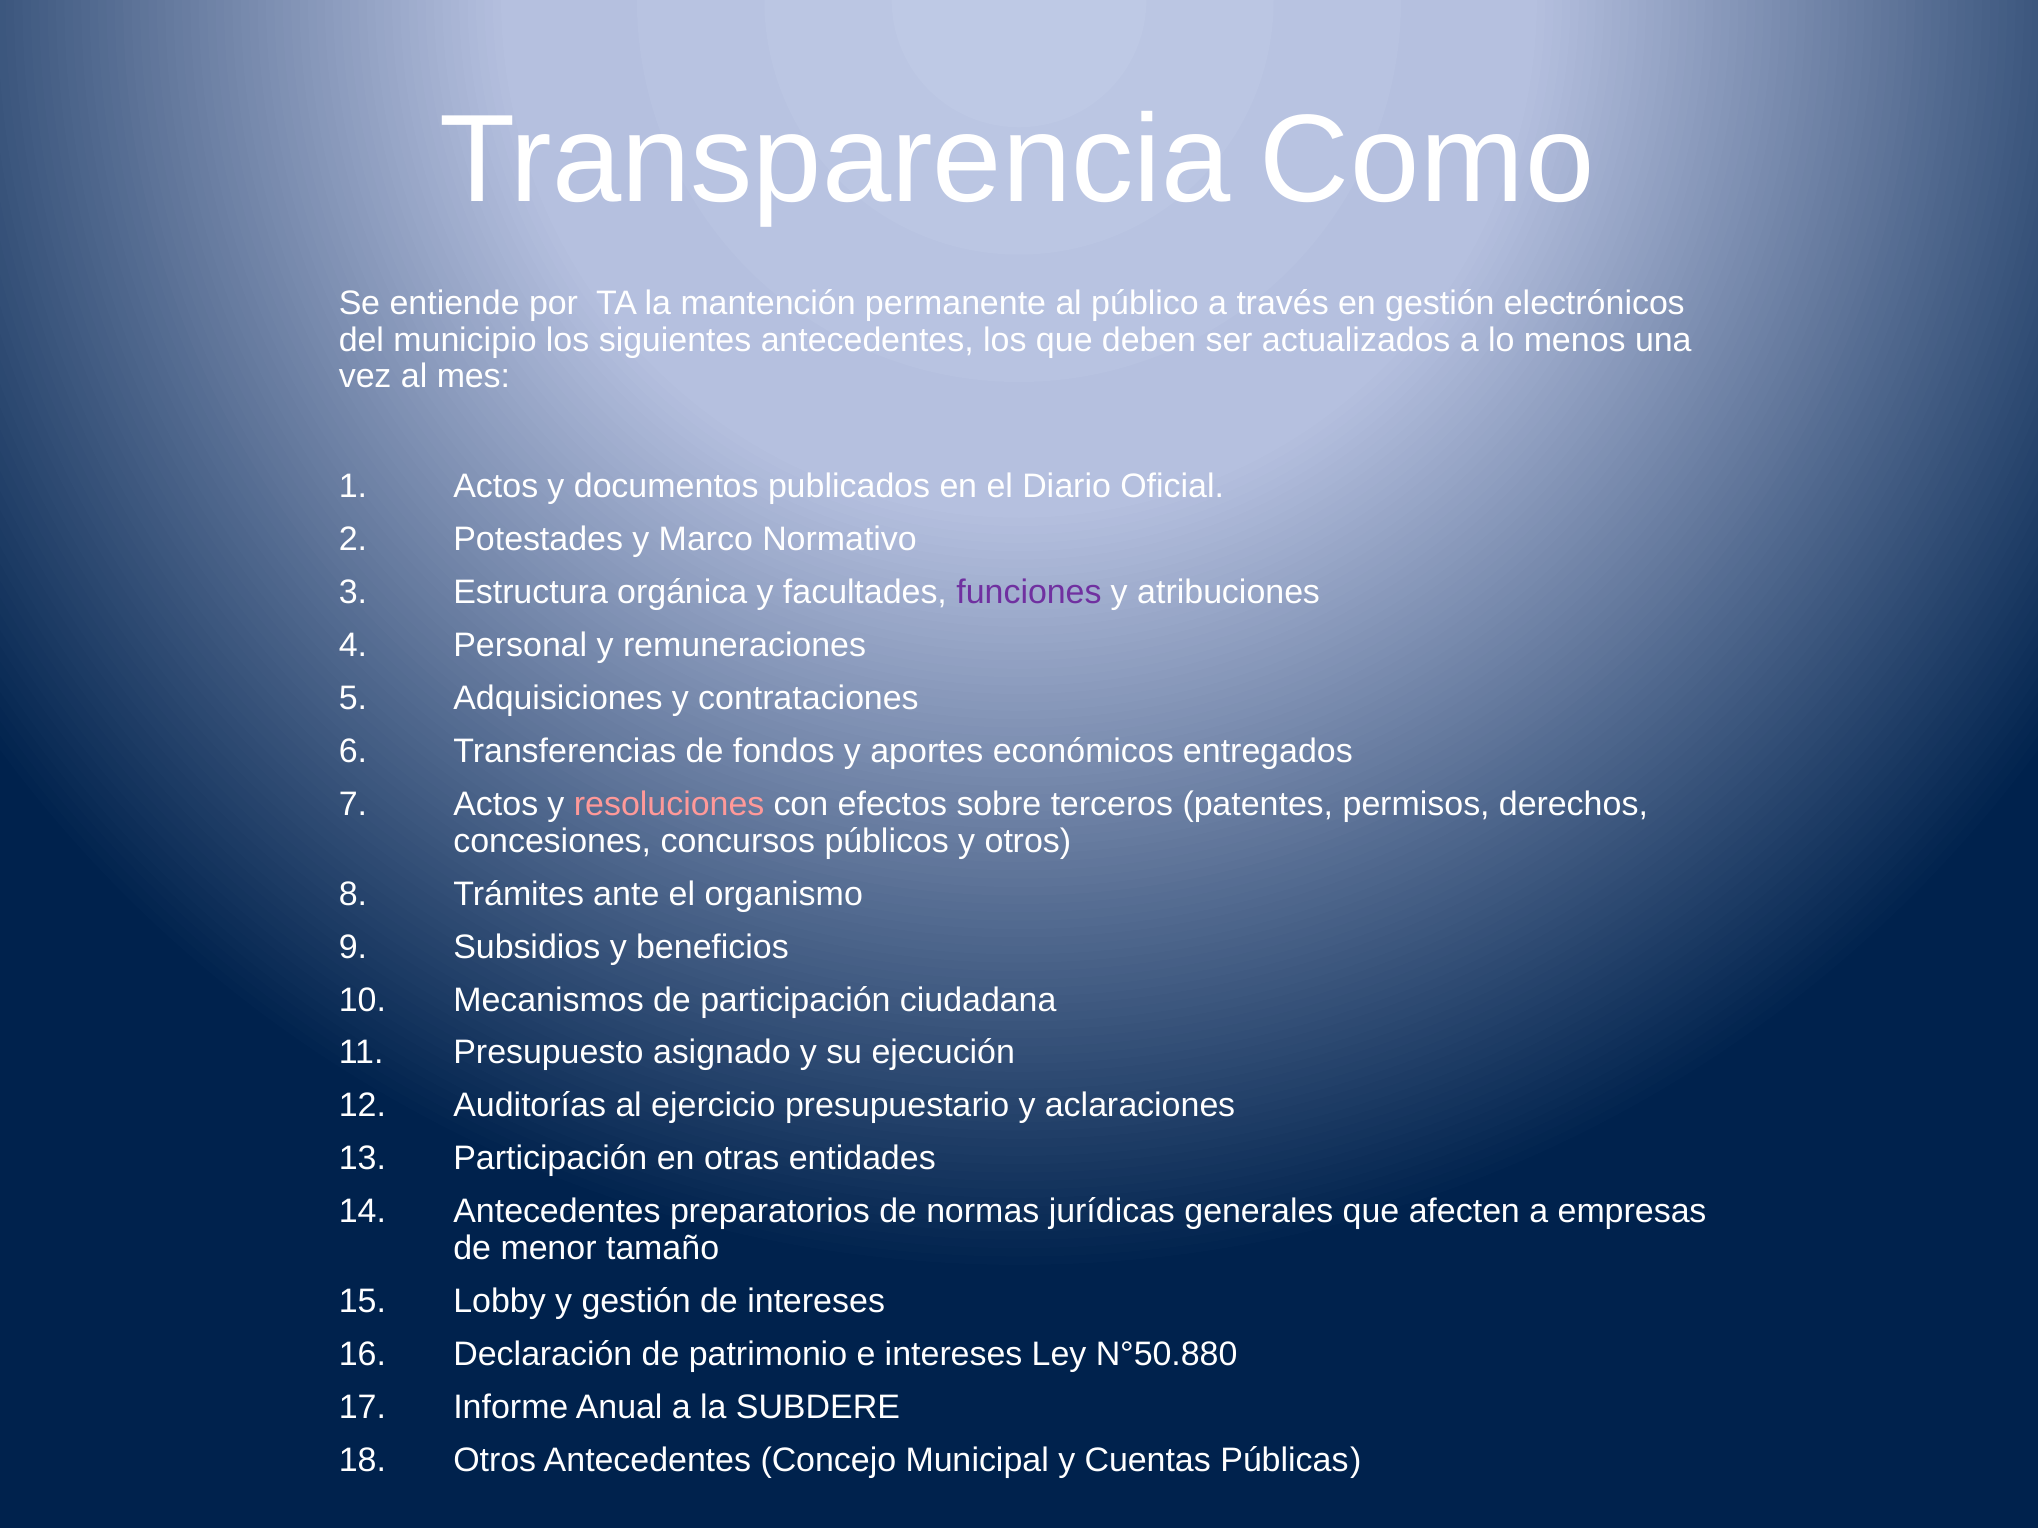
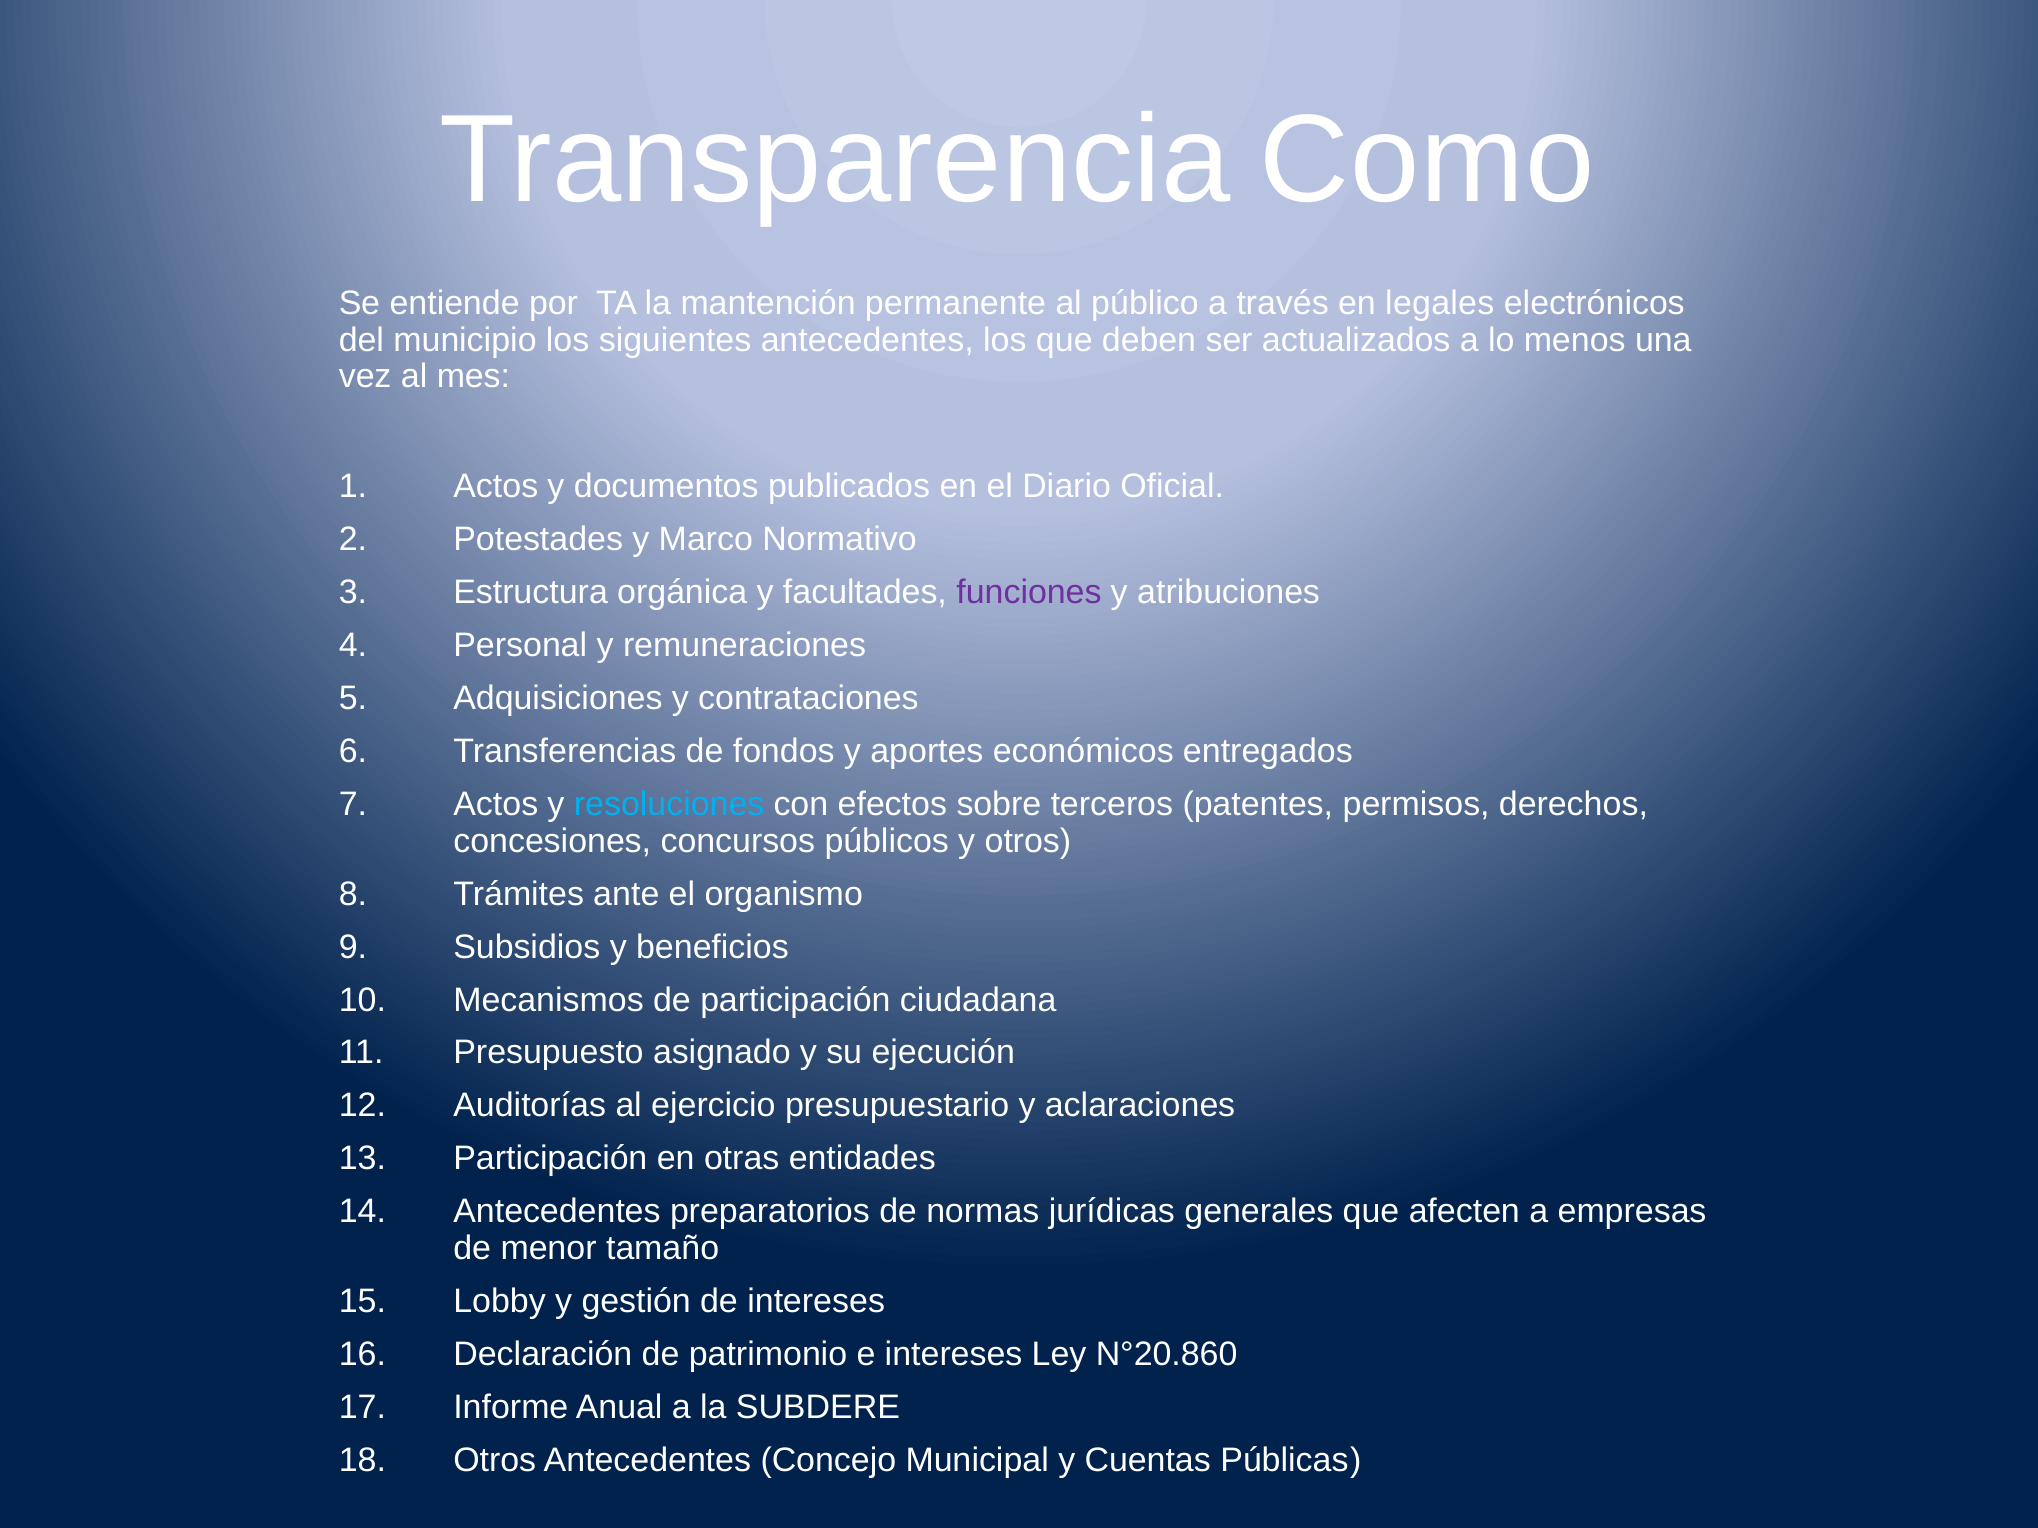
en gestión: gestión -> legales (1440, 304)
resoluciones colour: pink -> light blue (669, 805)
N°50.880: N°50.880 -> N°20.860 (1167, 1355)
